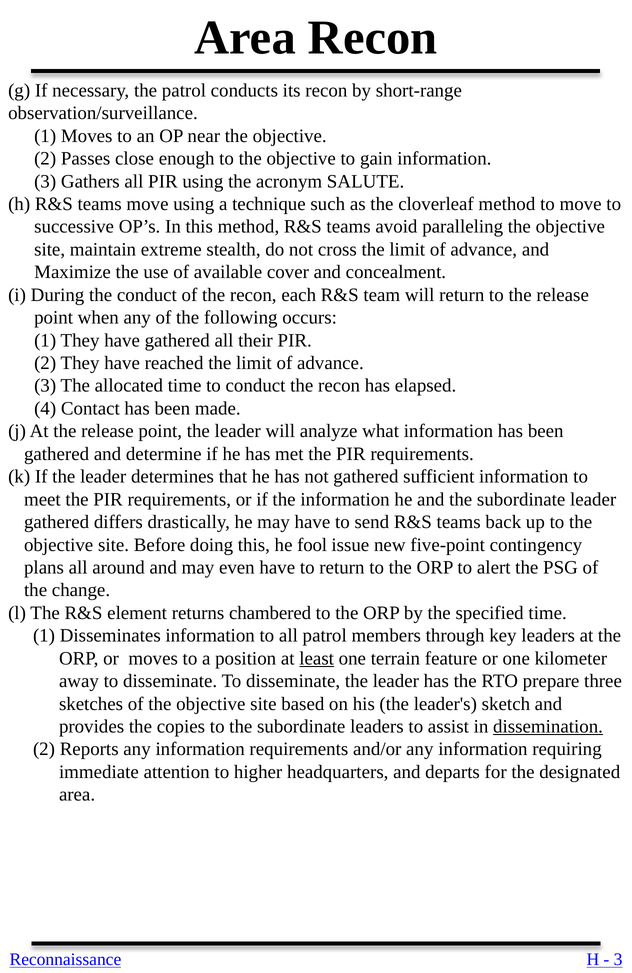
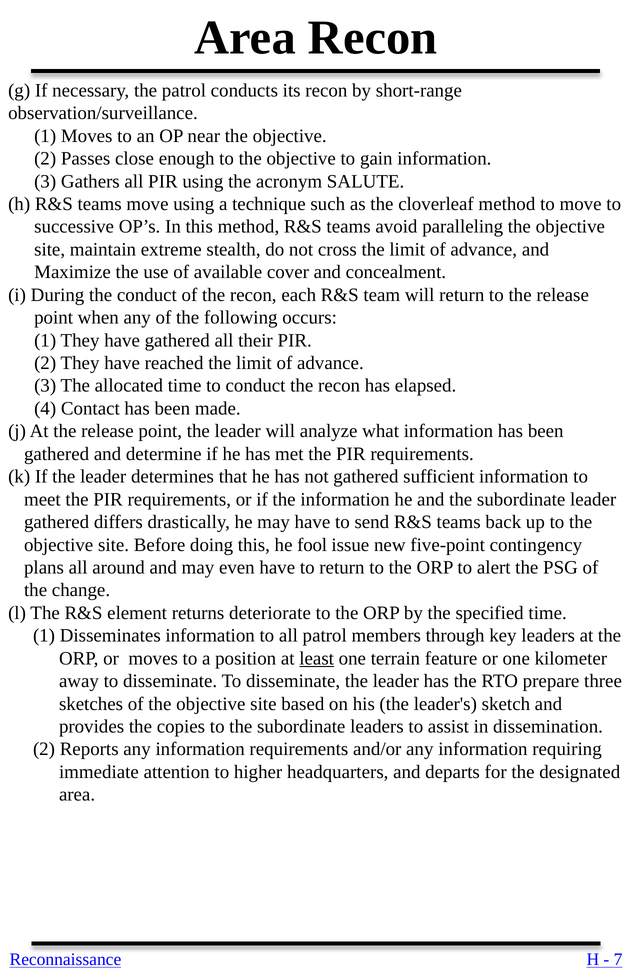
chambered: chambered -> deteriorate (270, 612)
dissemination underline: present -> none (548, 726)
3: 3 -> 7 (618, 959)
